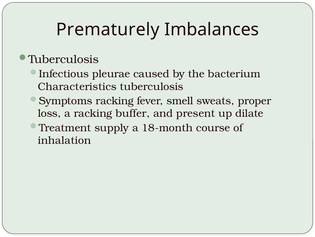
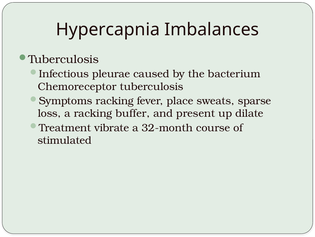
Prematurely: Prematurely -> Hypercapnia (108, 30)
Characteristics: Characteristics -> Chemoreceptor (77, 86)
smell: smell -> place (180, 101)
proper: proper -> sparse (255, 101)
supply: supply -> vibrate (112, 127)
18-month: 18-month -> 32-month (167, 127)
inhalation: inhalation -> stimulated (65, 140)
